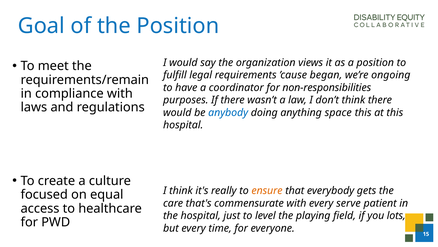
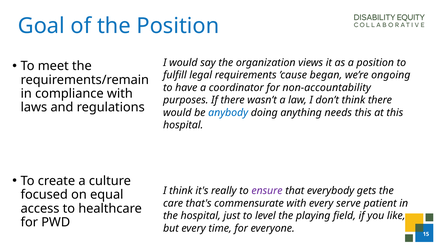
non-responsibilities: non-responsibilities -> non-accountability (327, 87)
space: space -> needs (338, 112)
ensure colour: orange -> purple (267, 190)
lots: lots -> like (396, 215)
